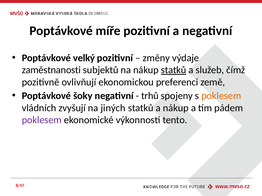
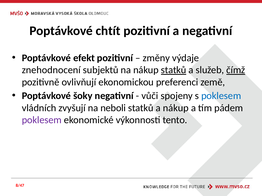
míře: míře -> chtít (108, 31)
velký: velký -> efekt (84, 58)
zaměstnanosti: zaměstnanosti -> znehodnocení (51, 70)
čímž underline: none -> present (236, 70)
trhů: trhů -> vůči (150, 96)
poklesem colour: orange -> blue (221, 96)
jiných: jiných -> neboli (113, 108)
